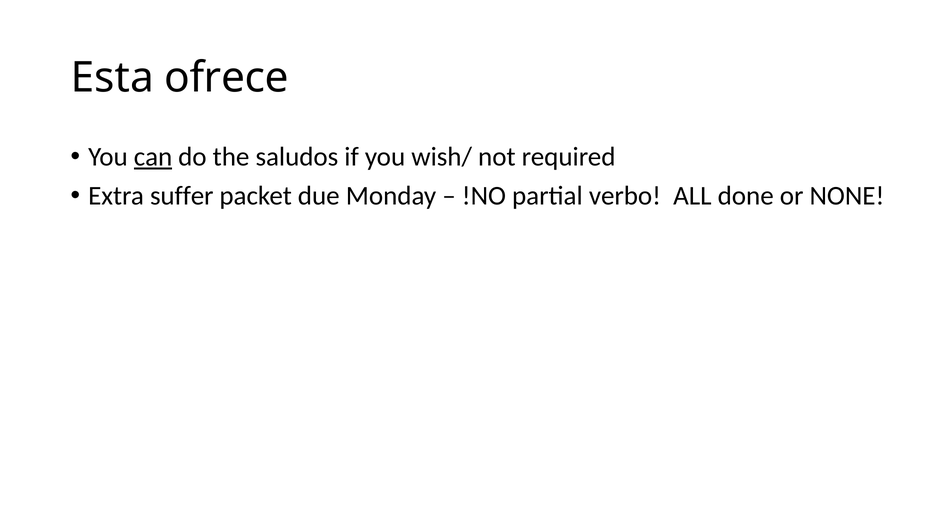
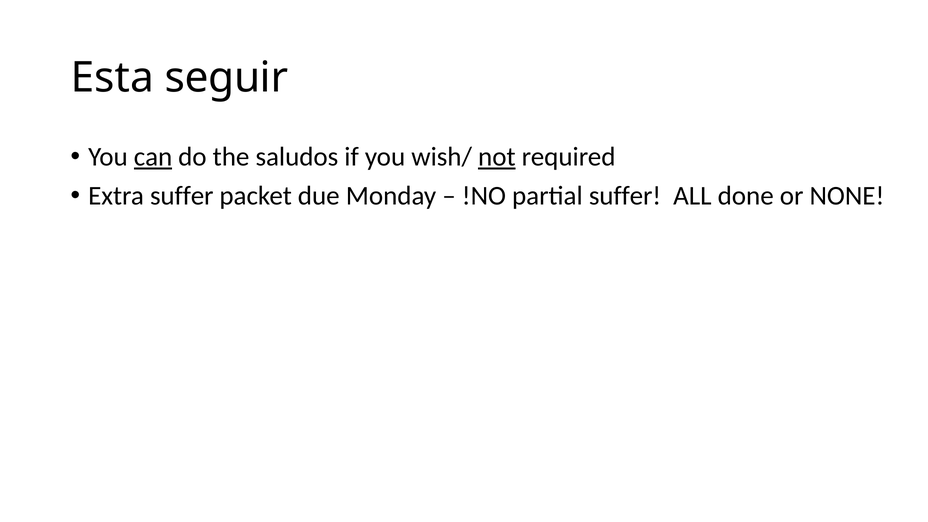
ofrece: ofrece -> seguir (227, 78)
not underline: none -> present (497, 157)
partial verbo: verbo -> suffer (625, 196)
